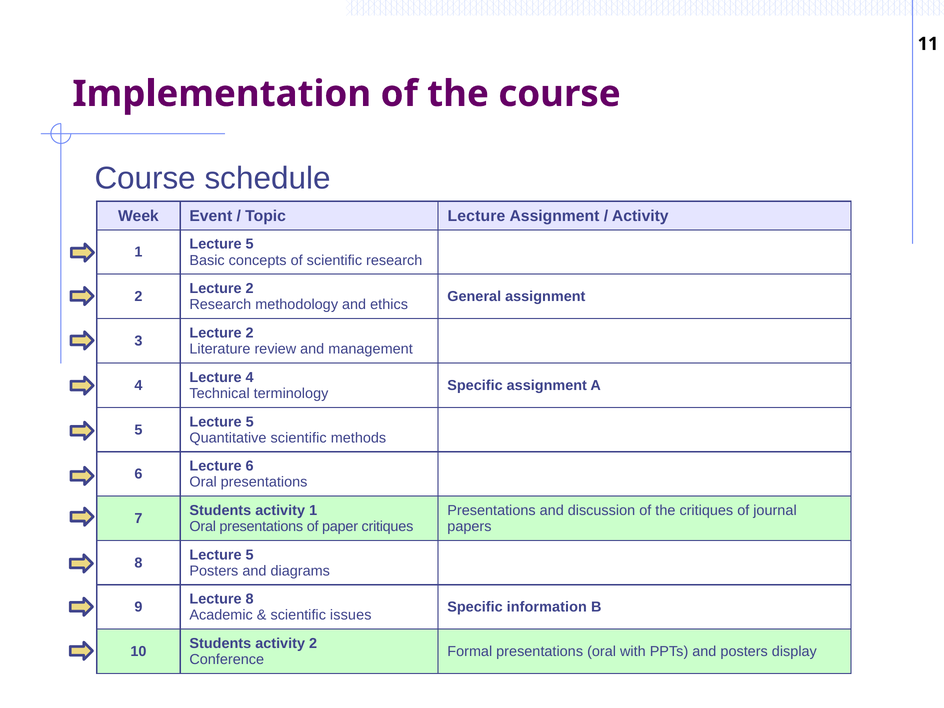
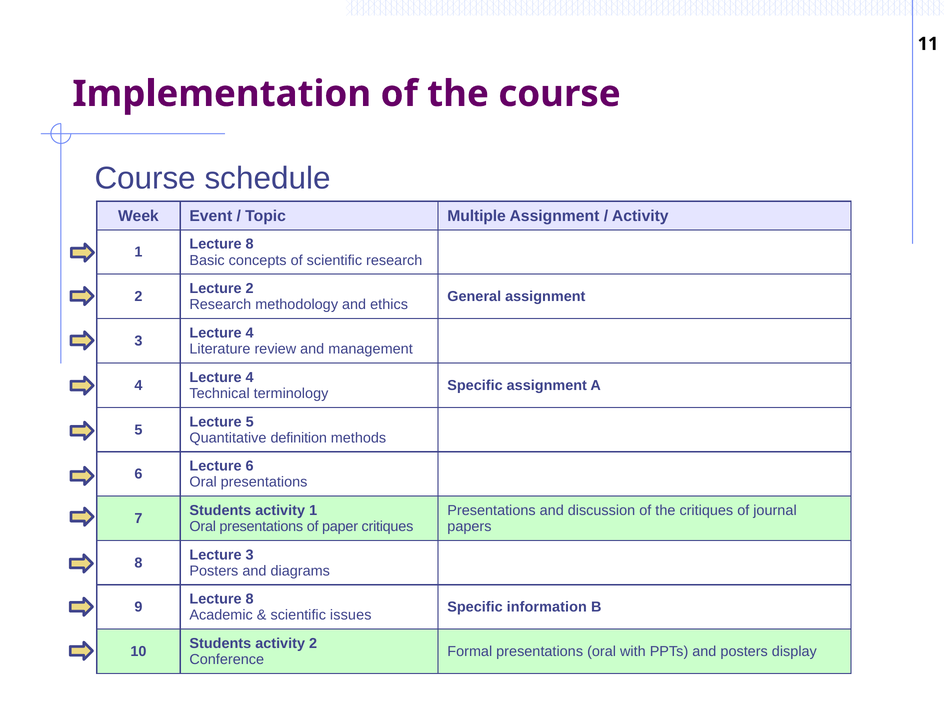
Topic Lecture: Lecture -> Multiple (477, 216)
5: 5 -> 8 (250, 244)
2: 2 -> 4 (250, 333)
Quantitative scientific: scientific -> definition (299, 438)
5: 5 -> 3 (250, 555)
